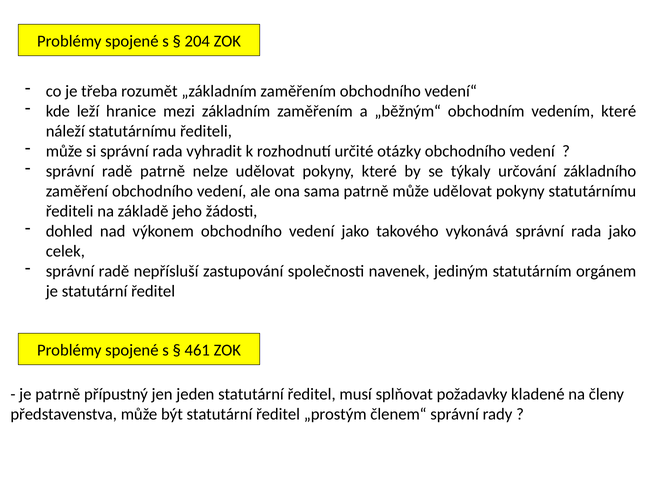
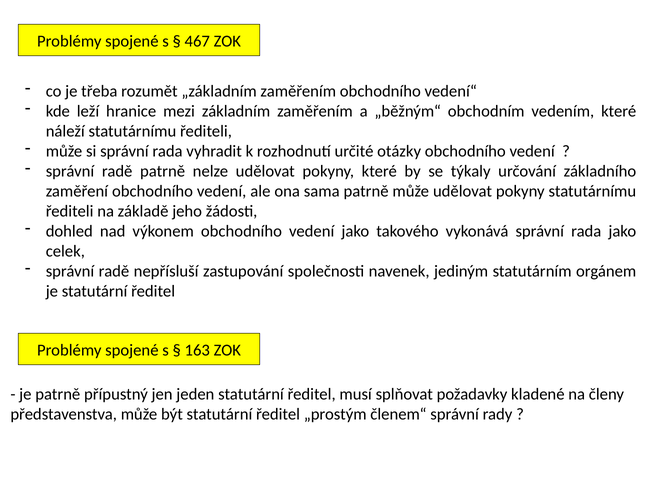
204: 204 -> 467 (197, 41)
461: 461 -> 163 (197, 350)
